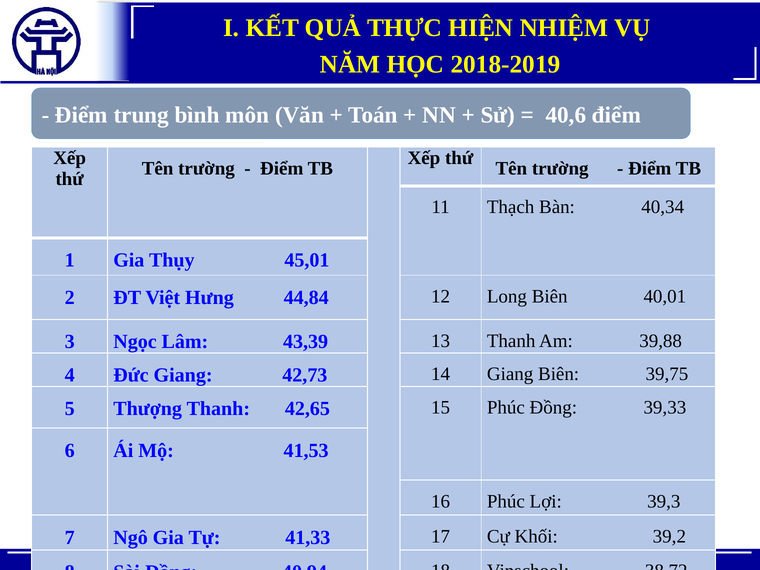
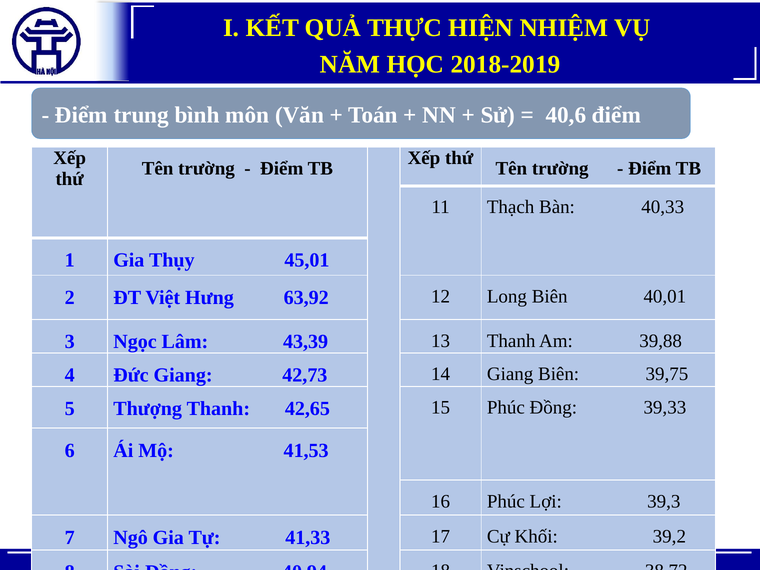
40,34: 40,34 -> 40,33 (663, 207)
44,84: 44,84 -> 63,92 (306, 298)
